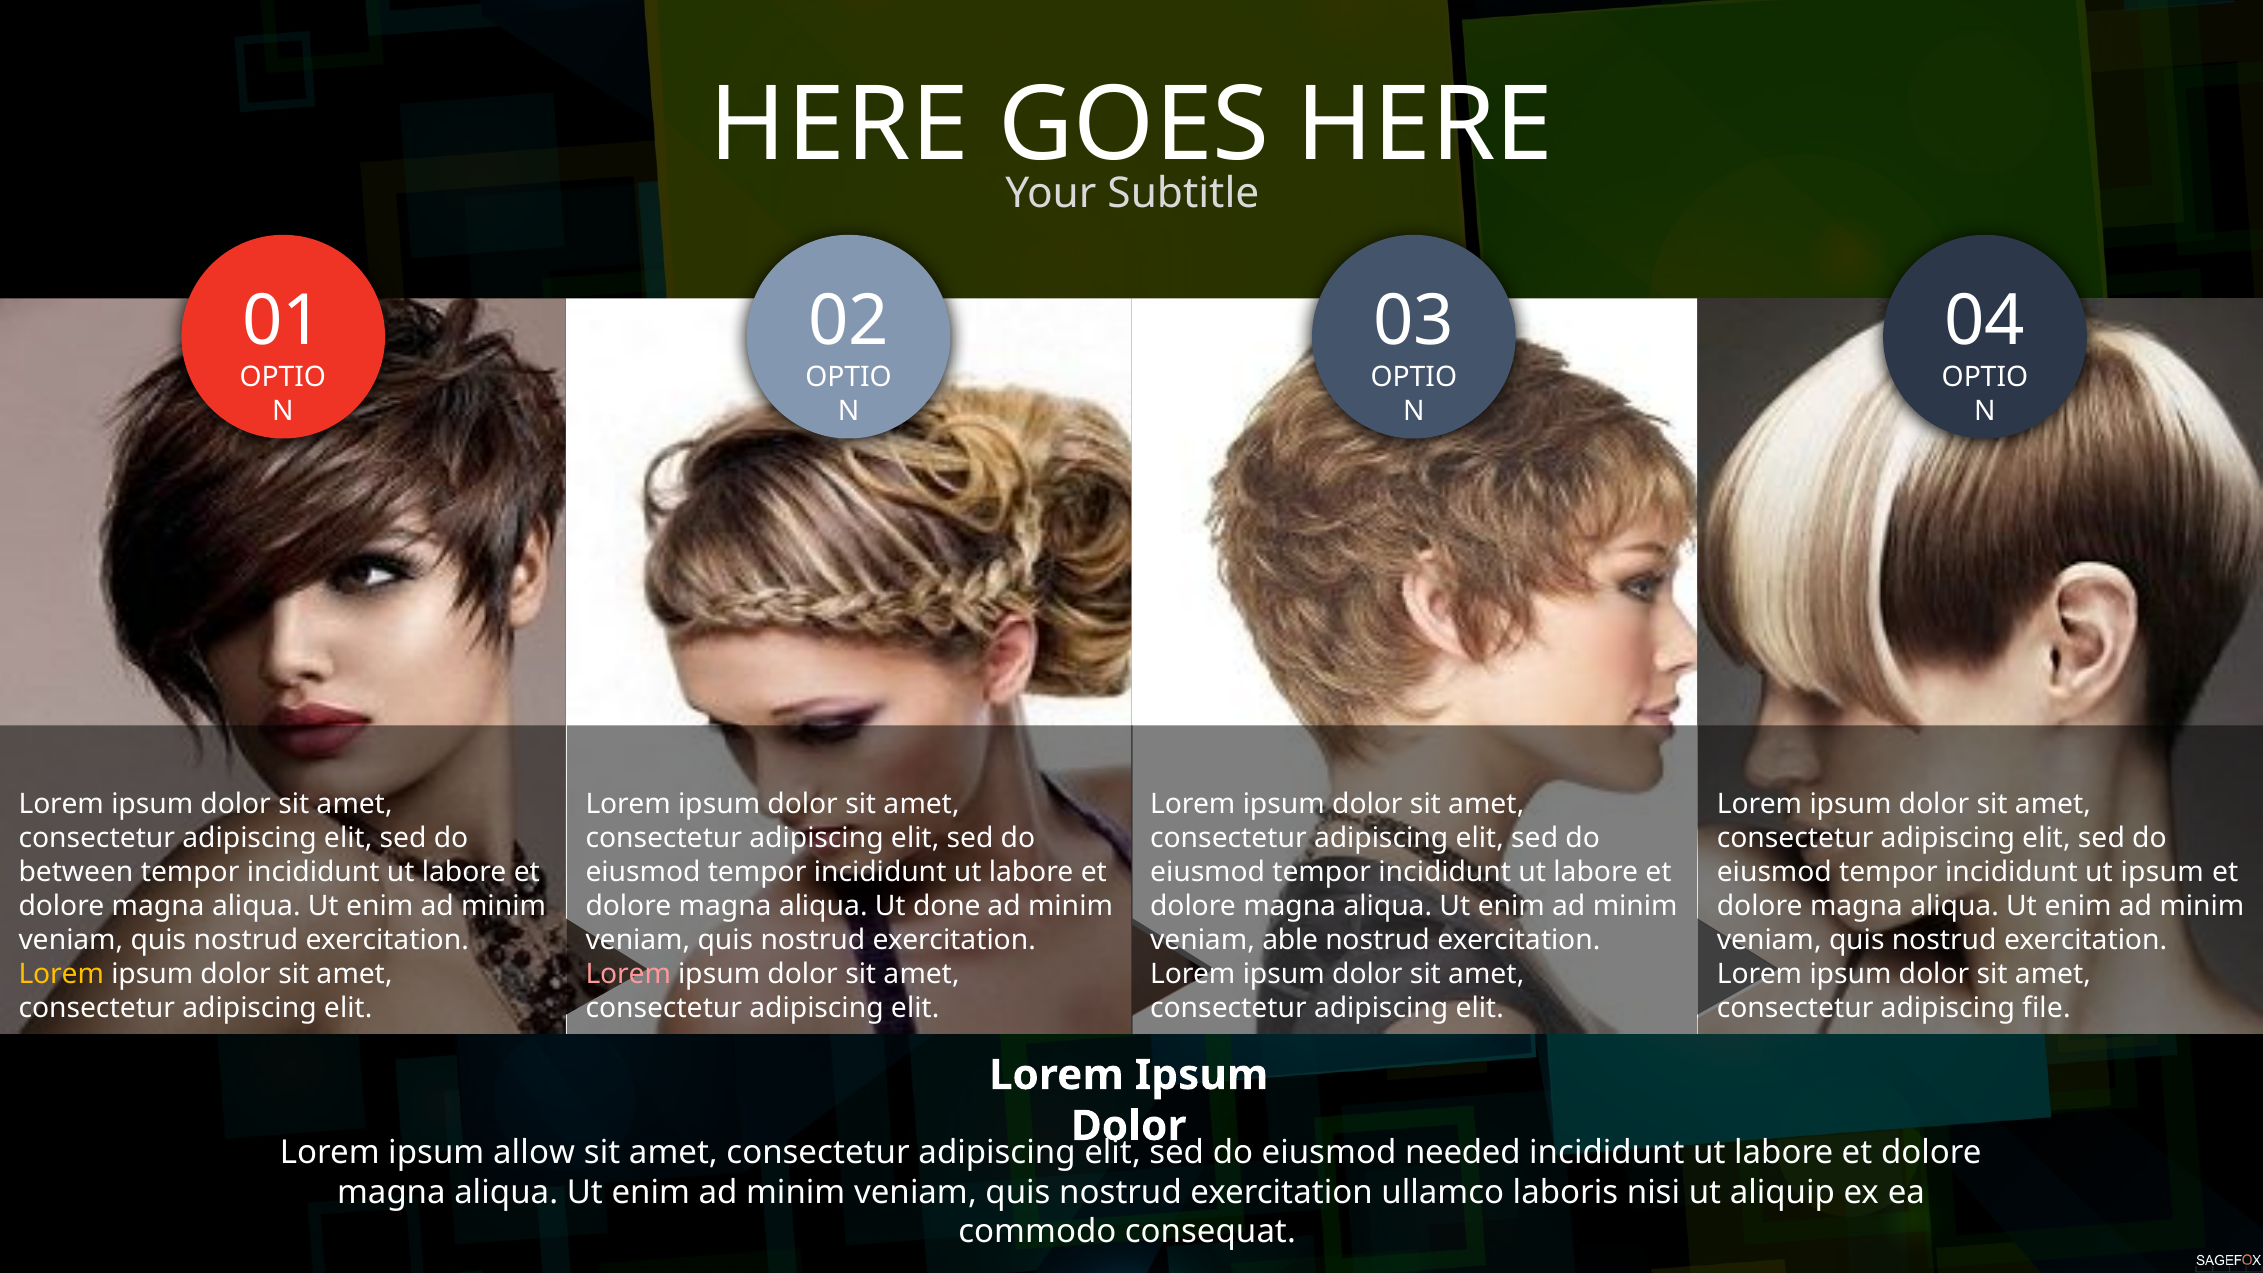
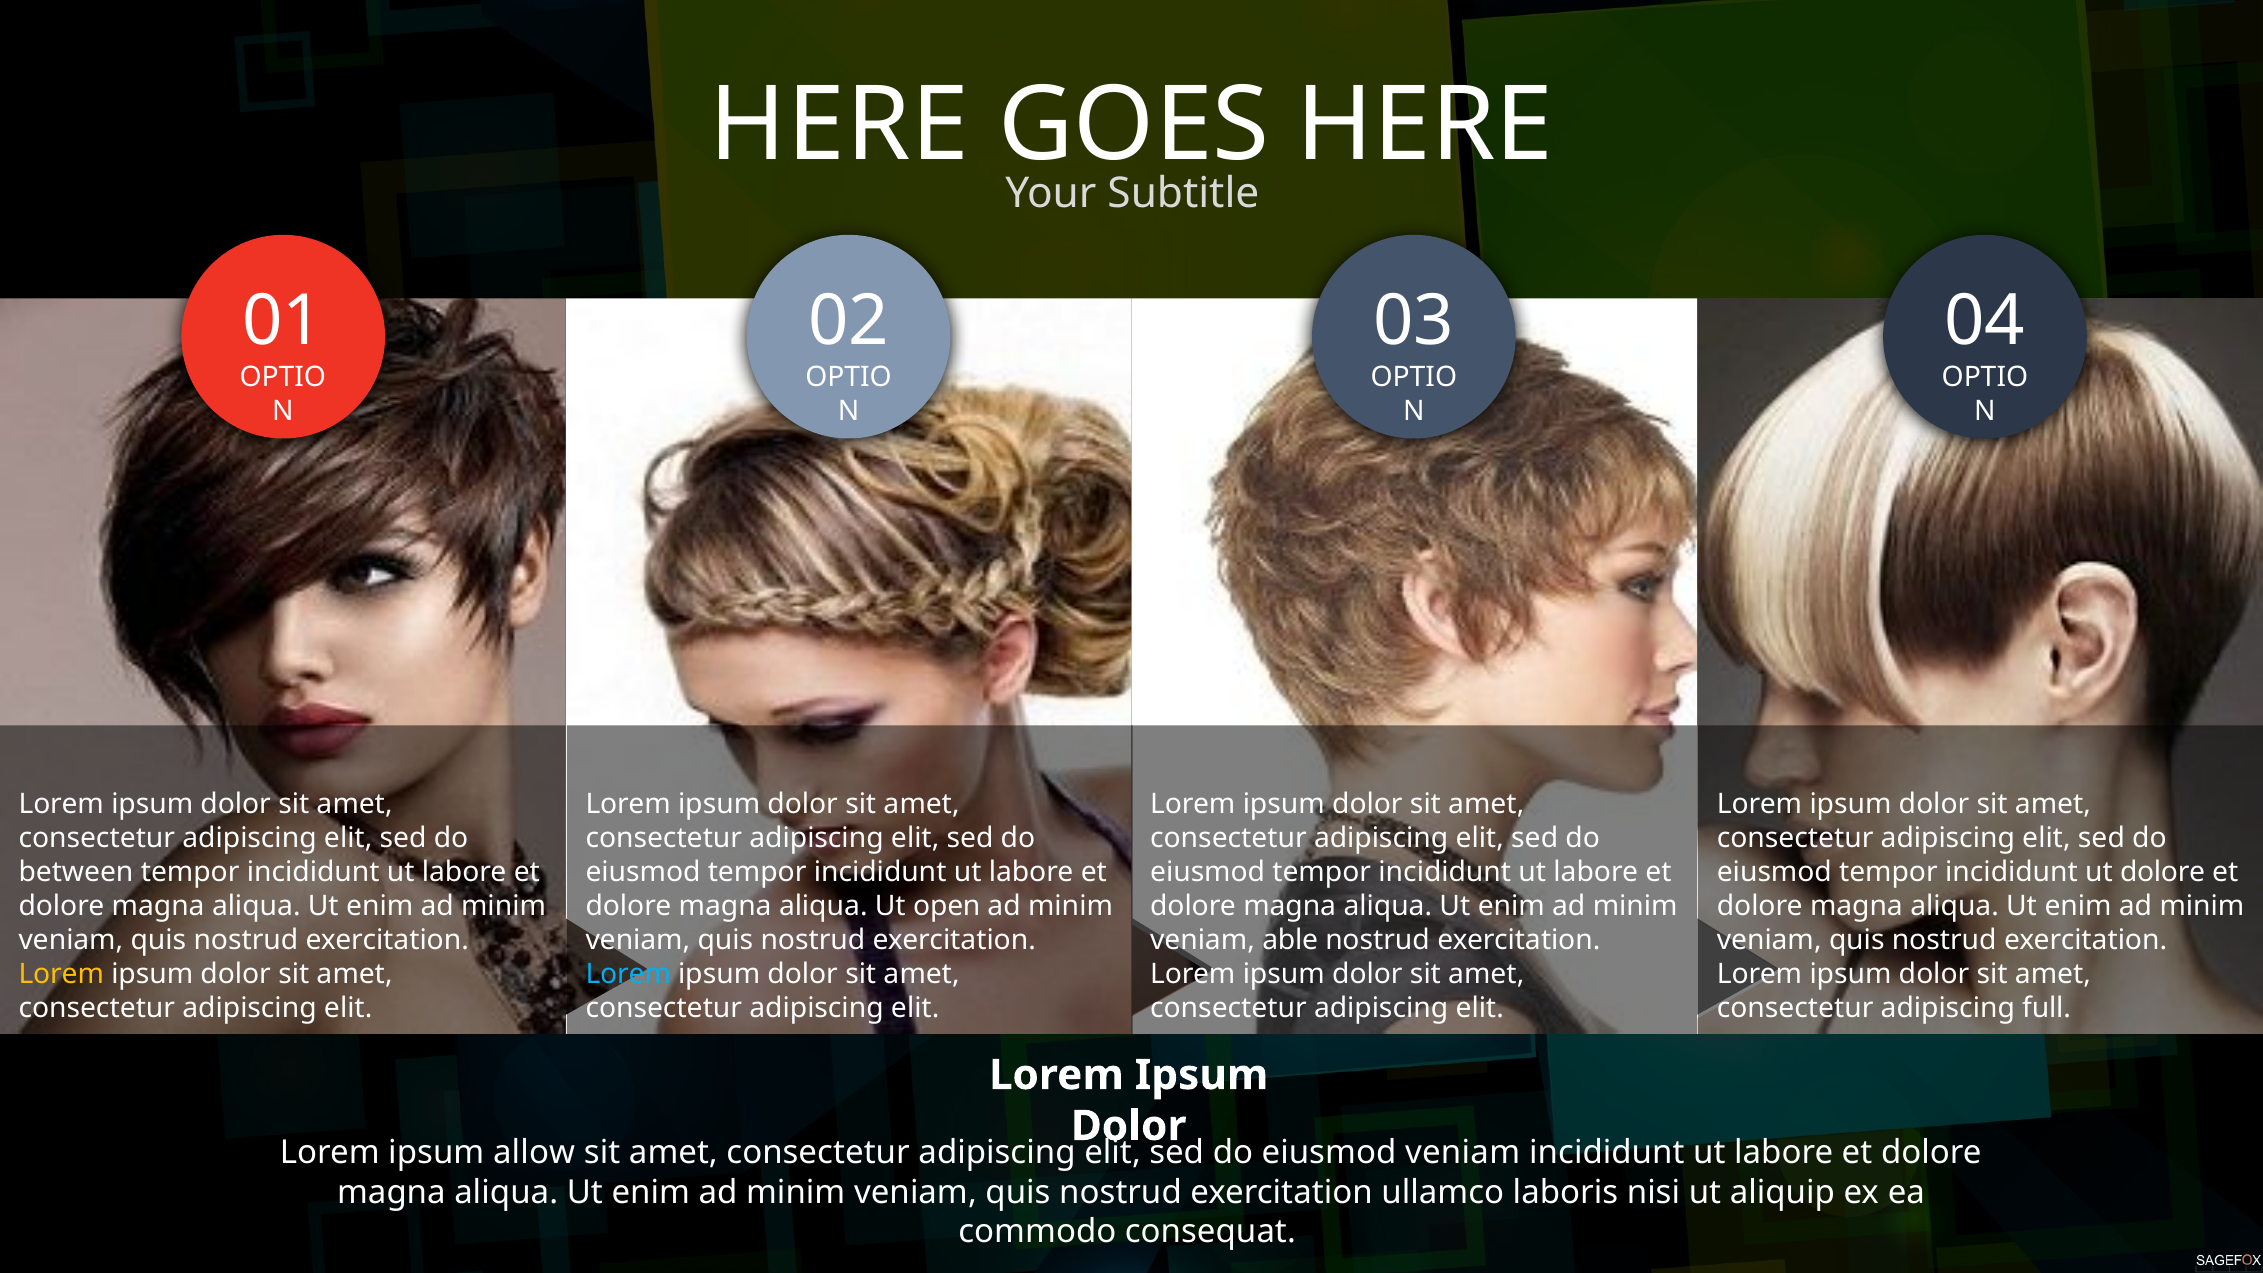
ut ipsum: ipsum -> dolore (2163, 872)
done: done -> open (947, 906)
Lorem colour: pink -> light blue (628, 974)
file: file -> full (2047, 1008)
eiusmod needed: needed -> veniam (1463, 1153)
